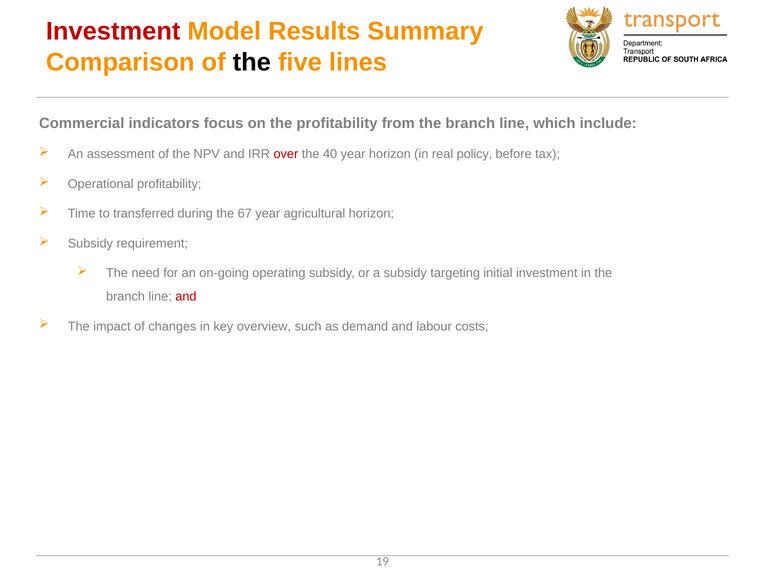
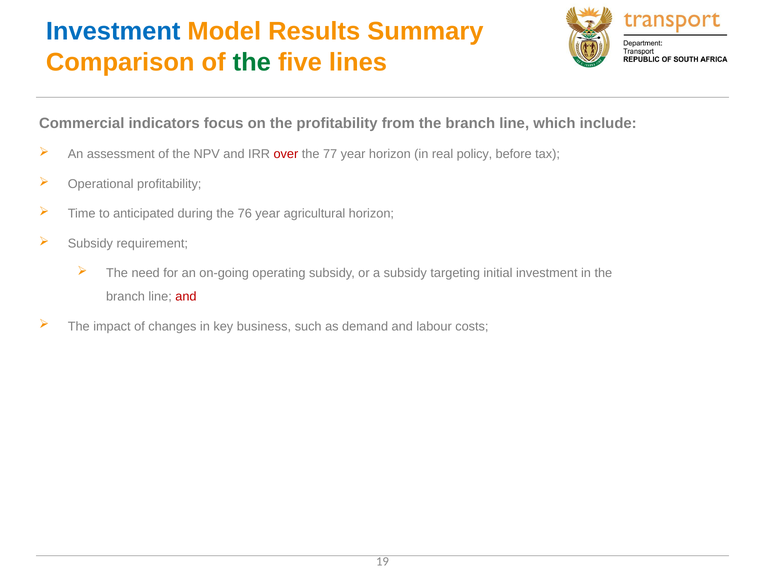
Investment colour: red -> blue (113, 32)
the colour: black -> green (252, 62)
40: 40 -> 77 (330, 154)
transferred: transferred -> anticipated (144, 214)
67: 67 -> 76 (245, 214)
overview: overview -> business (264, 326)
